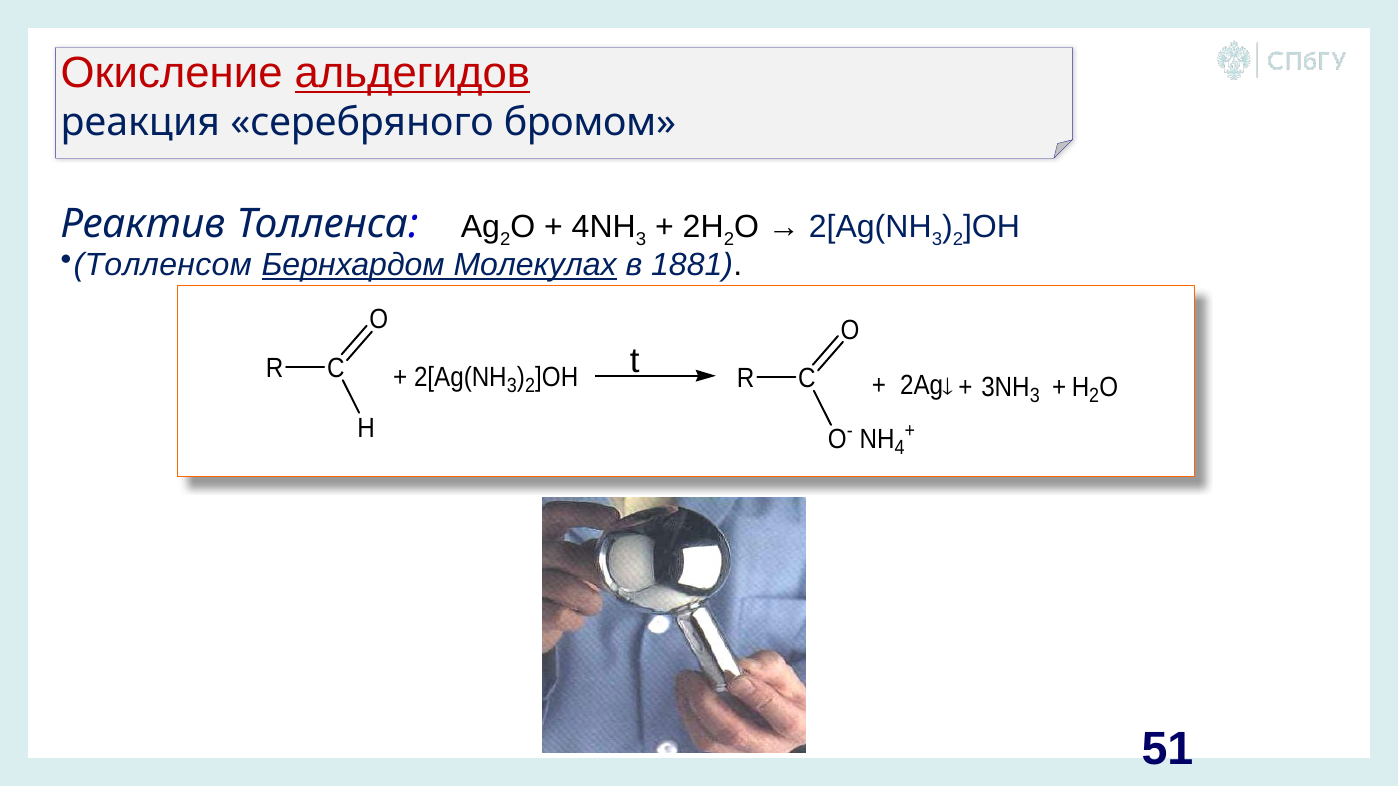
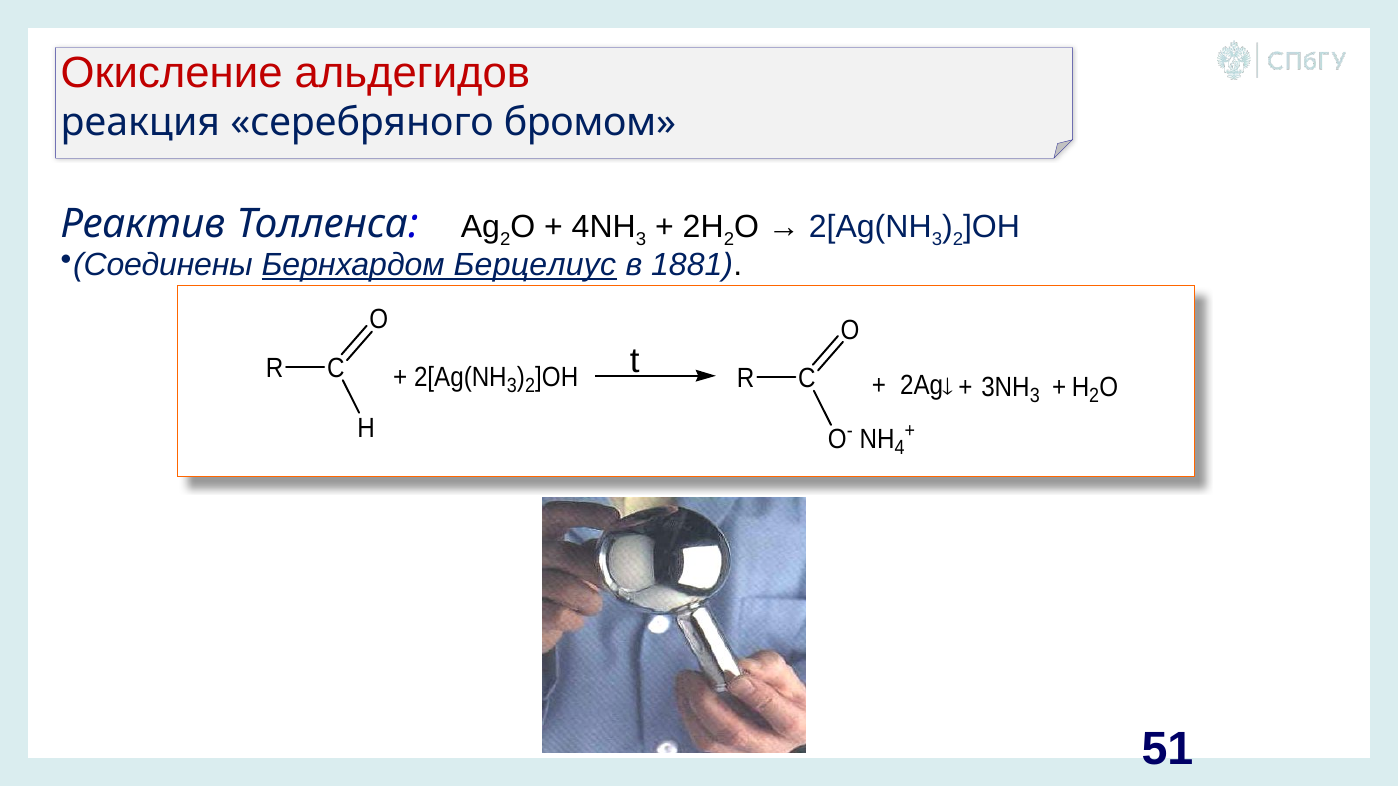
альдегидов underline: present -> none (412, 73)
Толленсом: Толленсом -> Соединены (163, 265)
Молекулах: Молекулах -> Берцелиус (535, 265)
